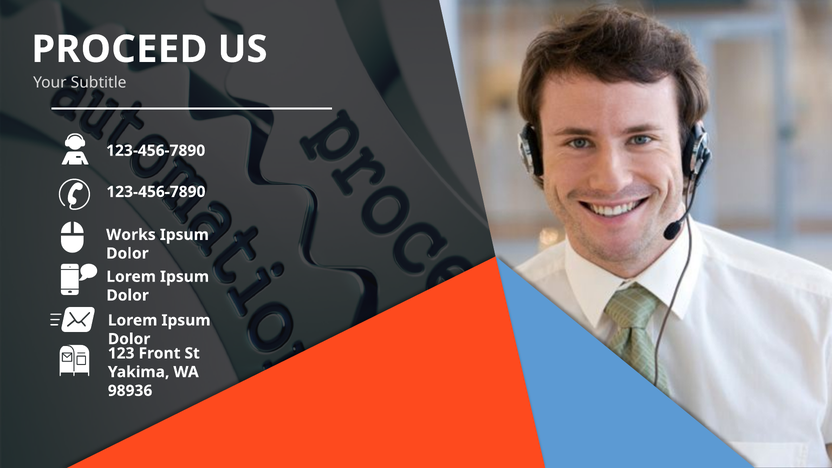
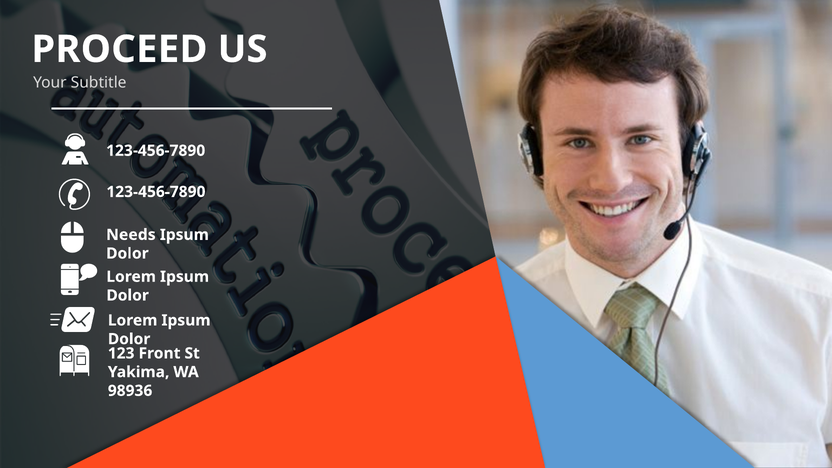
Works: Works -> Needs (131, 235)
